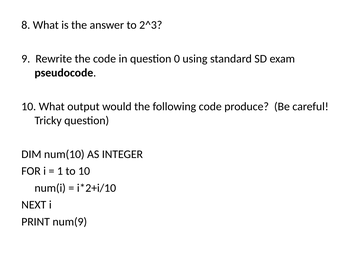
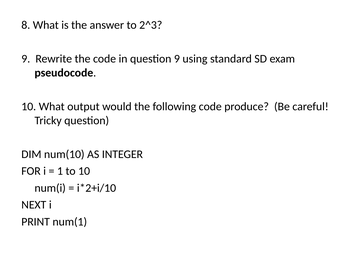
question 0: 0 -> 9 (177, 59)
num(9: num(9 -> num(1 (70, 222)
